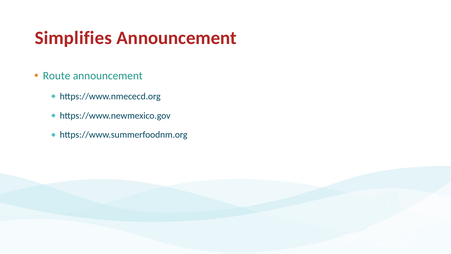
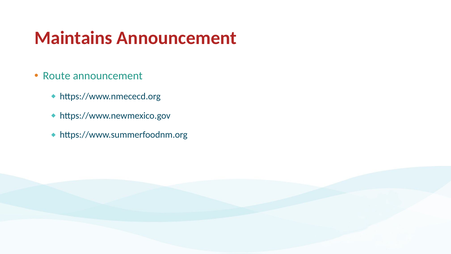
Simplifies: Simplifies -> Maintains (73, 38)
